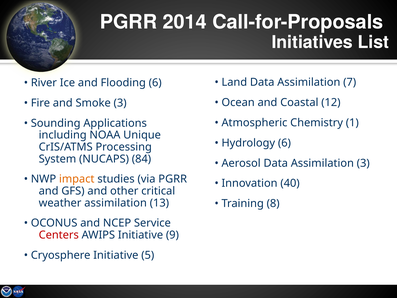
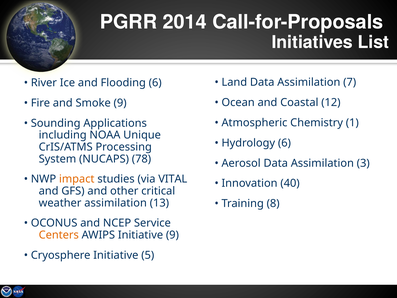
Smoke 3: 3 -> 9 (120, 103)
84: 84 -> 78 (141, 159)
via PGRR: PGRR -> VITAL (173, 179)
Centers colour: red -> orange (59, 235)
